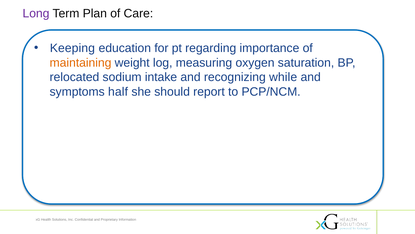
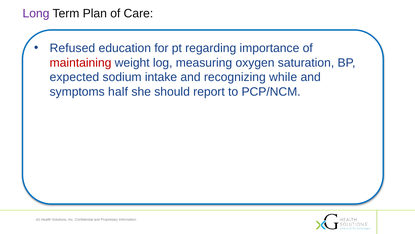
Keeping: Keeping -> Refused (72, 48)
maintaining colour: orange -> red (81, 63)
relocated: relocated -> expected (74, 77)
